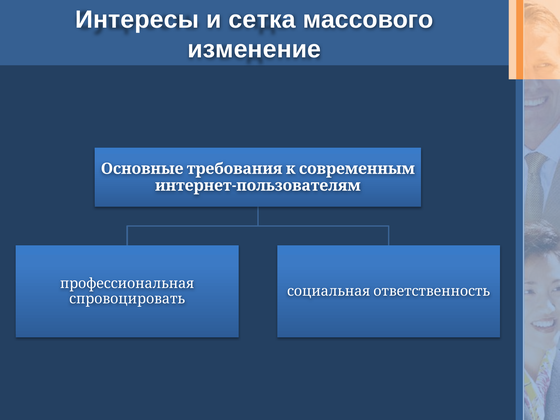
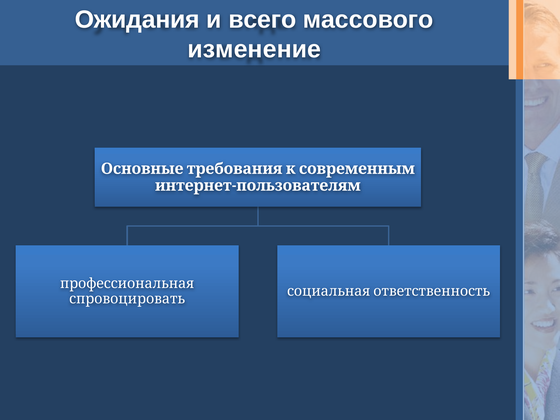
Интересы: Интересы -> Ожидания (137, 19)
сетка: сетка -> всего (262, 19)
